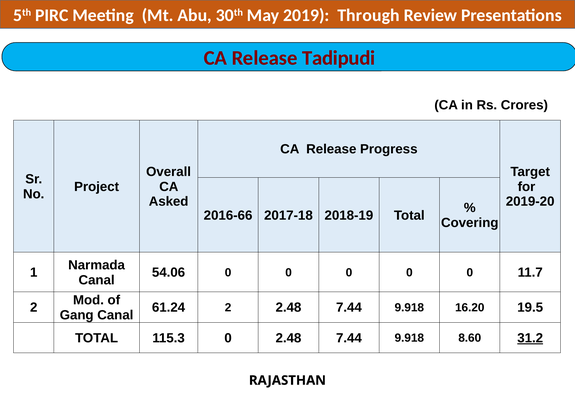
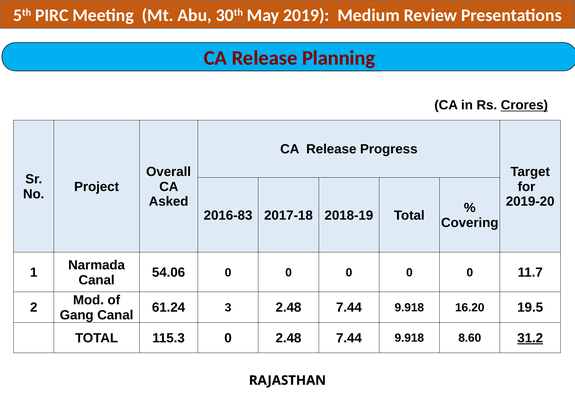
Through: Through -> Medium (369, 15)
Tadipudi: Tadipudi -> Planning (339, 58)
Crores underline: none -> present (524, 105)
2016-66: 2016-66 -> 2016-83 (228, 215)
61.24 2: 2 -> 3 (228, 308)
